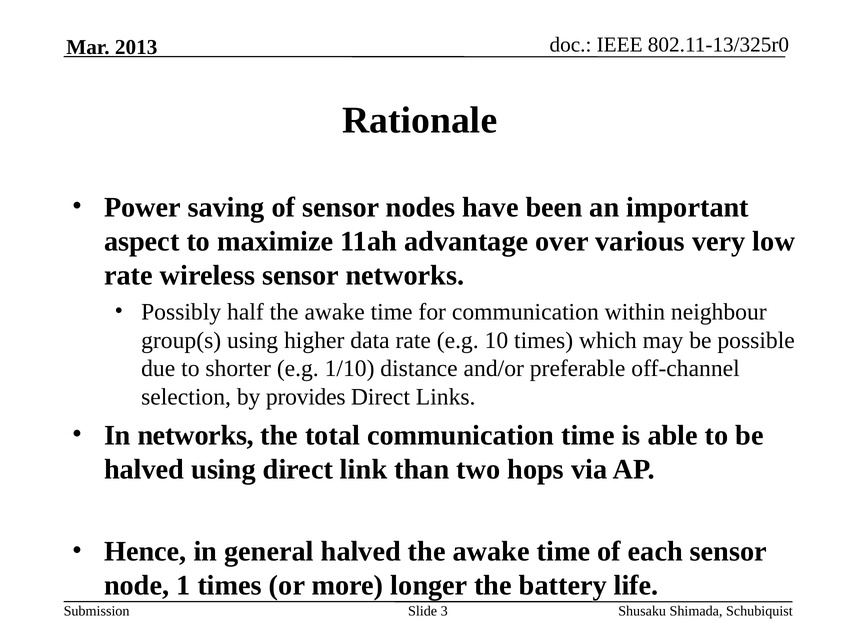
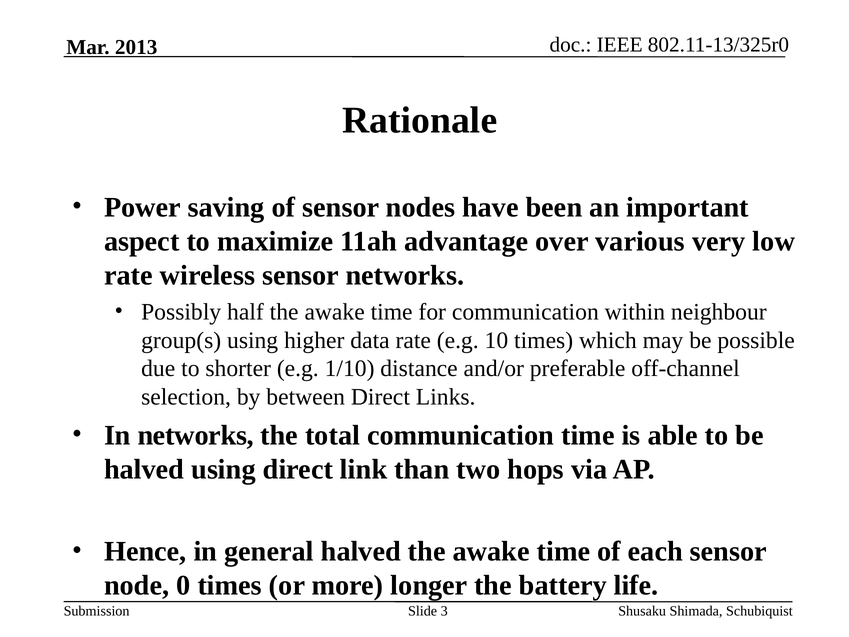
provides: provides -> between (306, 397)
1: 1 -> 0 (183, 585)
